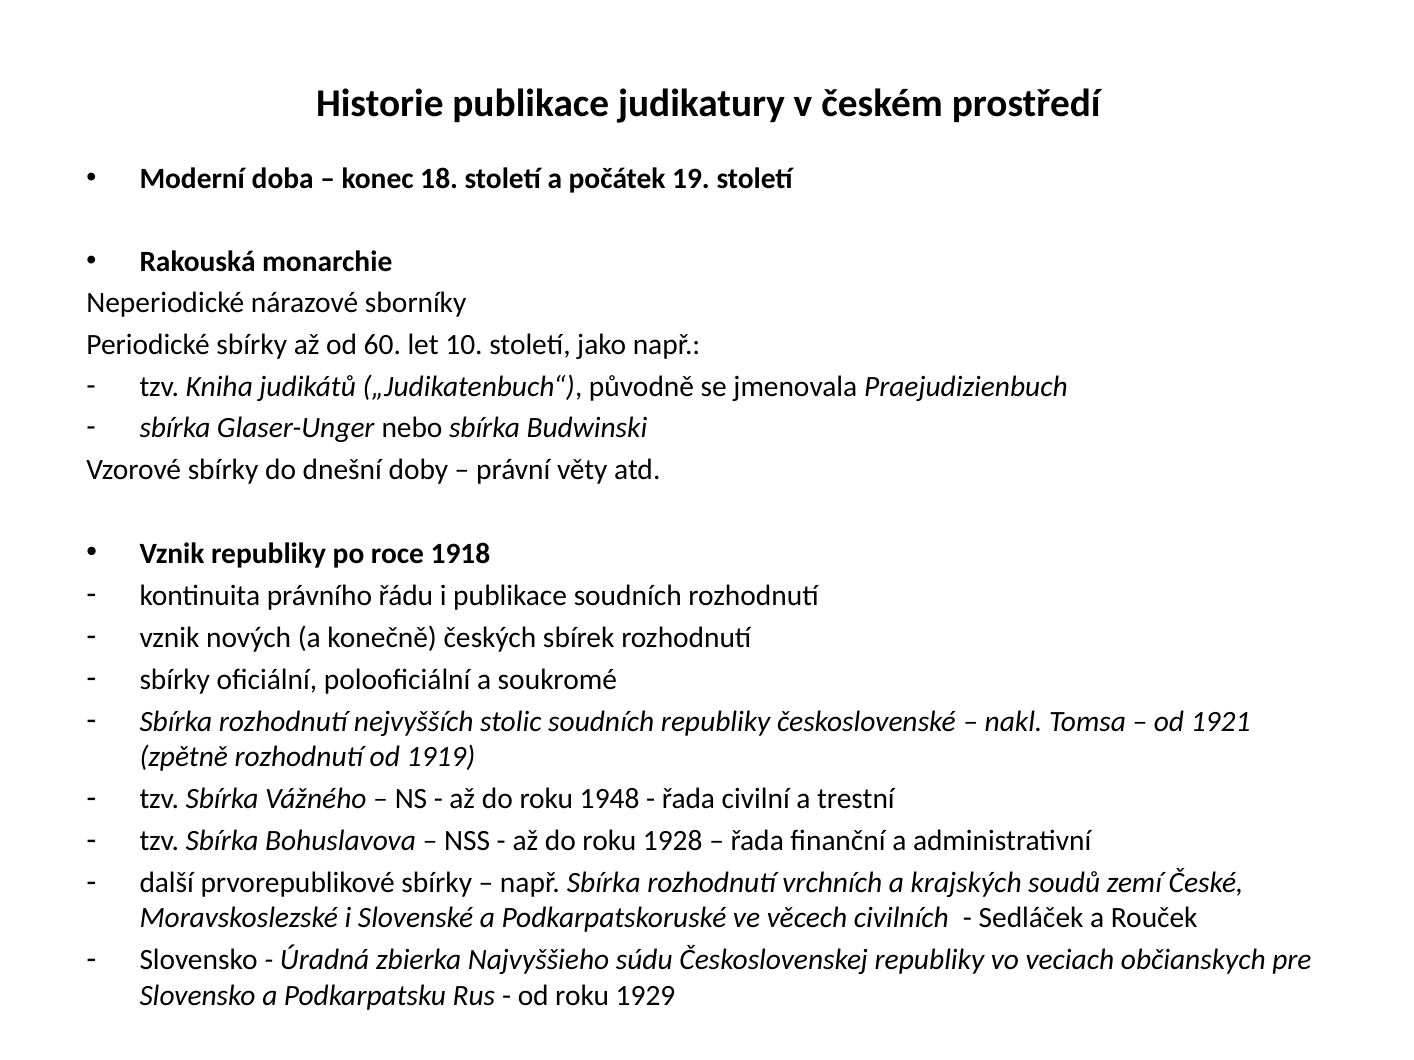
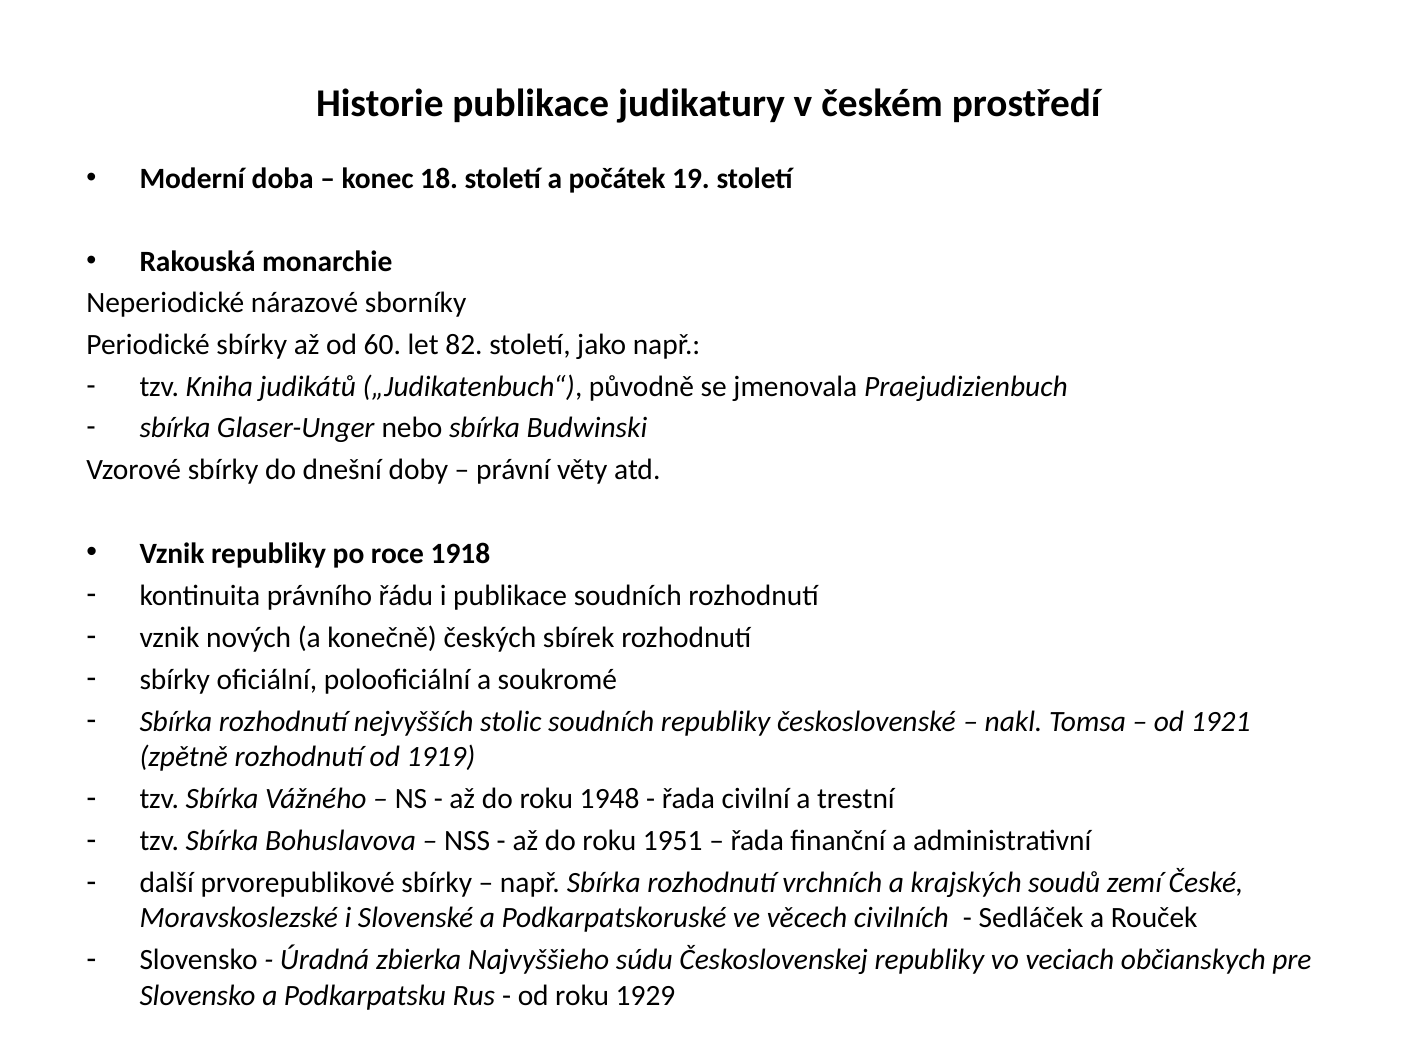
10: 10 -> 82 (464, 345)
1928: 1928 -> 1951 (673, 841)
